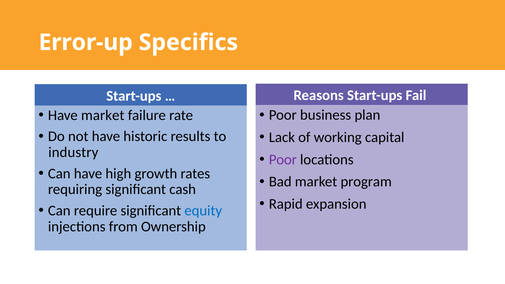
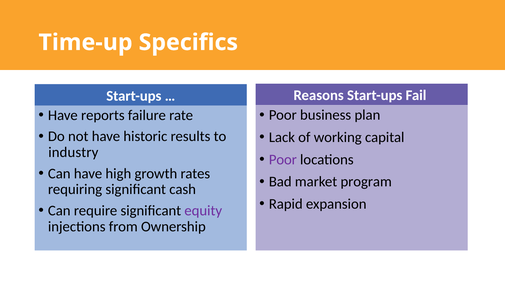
Error-up: Error-up -> Time-up (86, 42)
Have market: market -> reports (103, 115)
equity colour: blue -> purple (203, 211)
